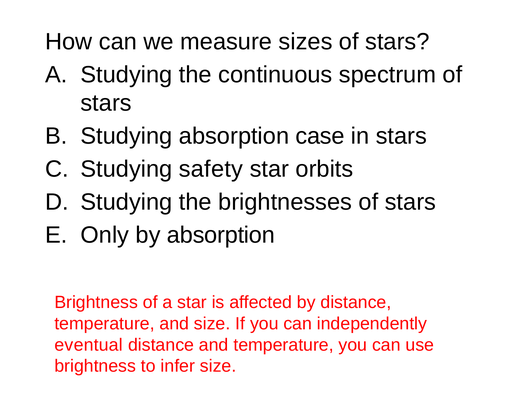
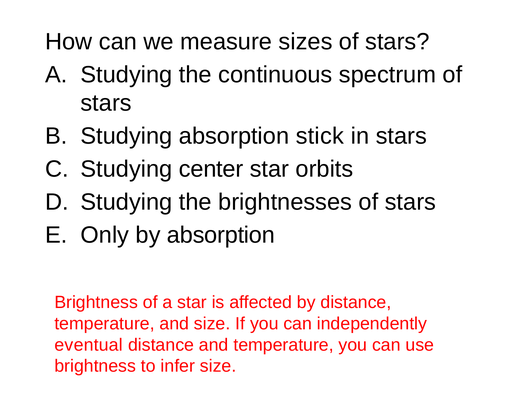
case: case -> stick (320, 136)
safety: safety -> center (211, 169)
